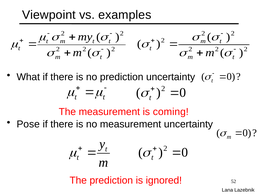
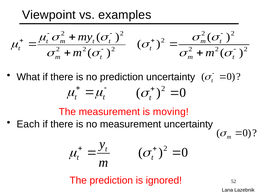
coming: coming -> moving (171, 112)
Pose: Pose -> Each (28, 124)
